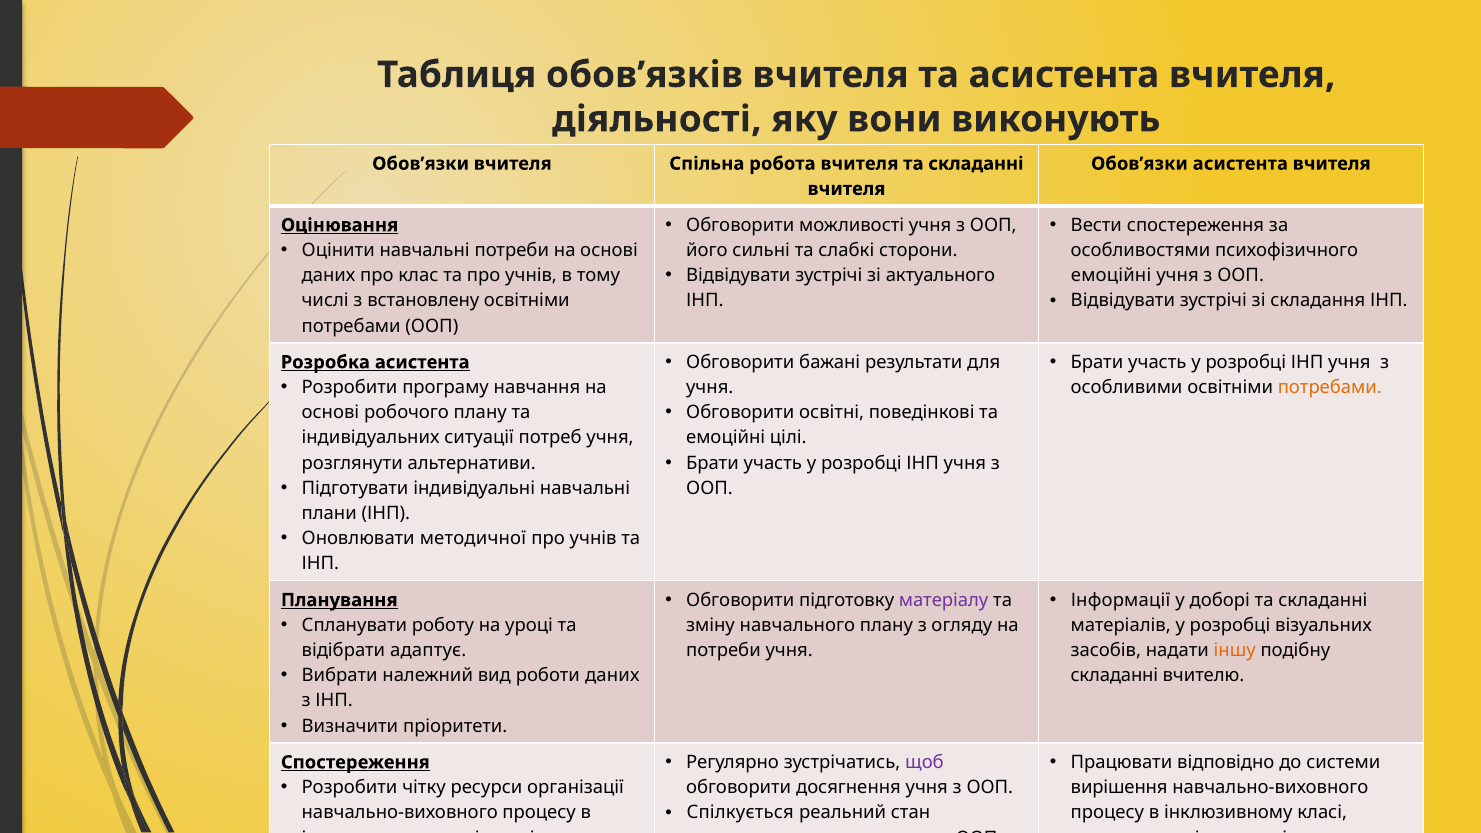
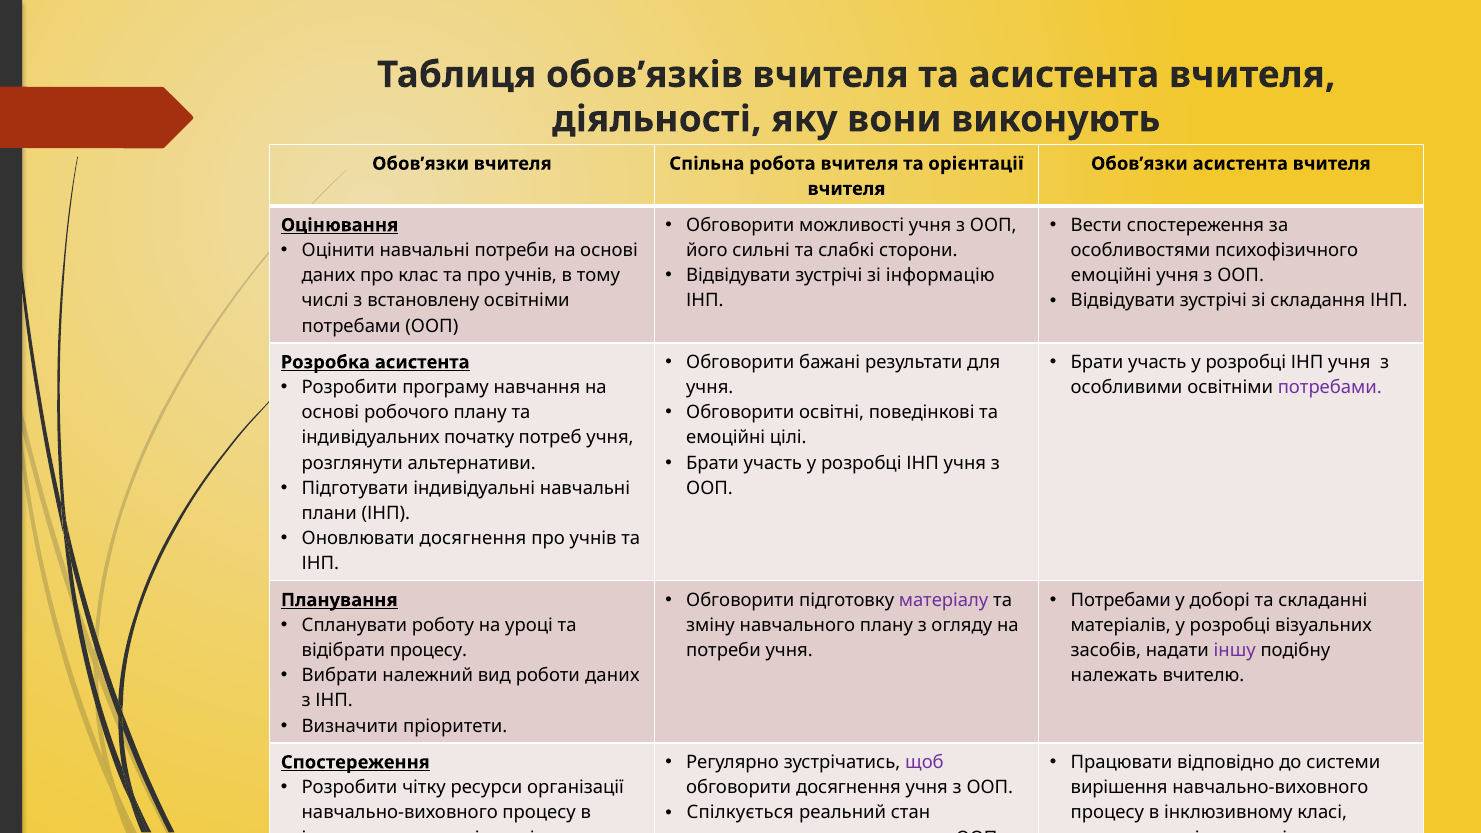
вчителя та складанні: складанні -> орієнтації (976, 164)
актуального: актуального -> інформацію (940, 276)
потребами colour: orange -> purple (1330, 387)
ситуації: ситуації -> початку (479, 438)
Оновлювати методичної: методичної -> досягнення (473, 539)
Інформації: Інформації -> Потребами (1121, 600)
відібрати адаптує: адаптує -> процесу (428, 650)
іншу colour: orange -> purple (1235, 650)
складанні: складанні -> належать (1114, 676)
